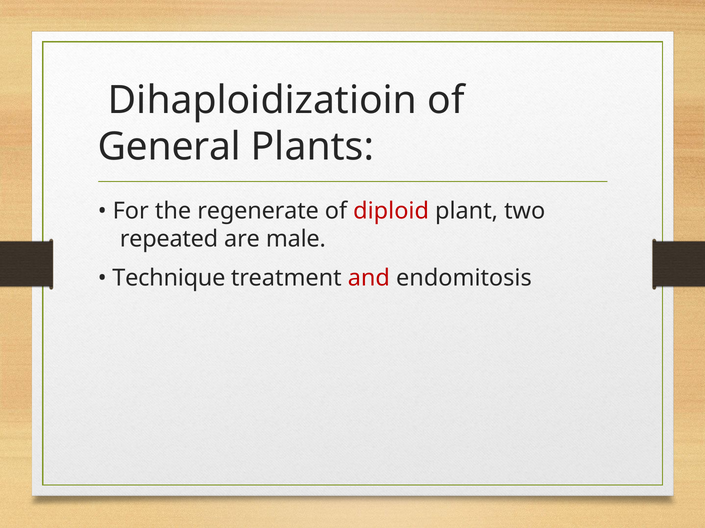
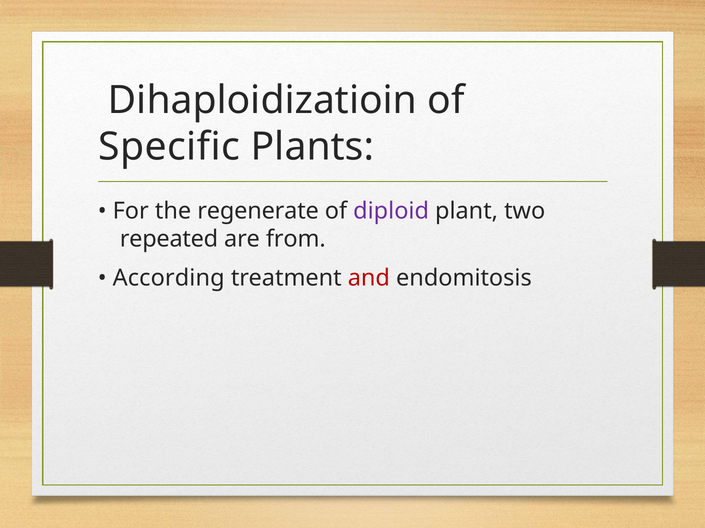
General: General -> Specific (169, 147)
diploid colour: red -> purple (391, 211)
male: male -> from (296, 239)
Technique: Technique -> According (169, 278)
